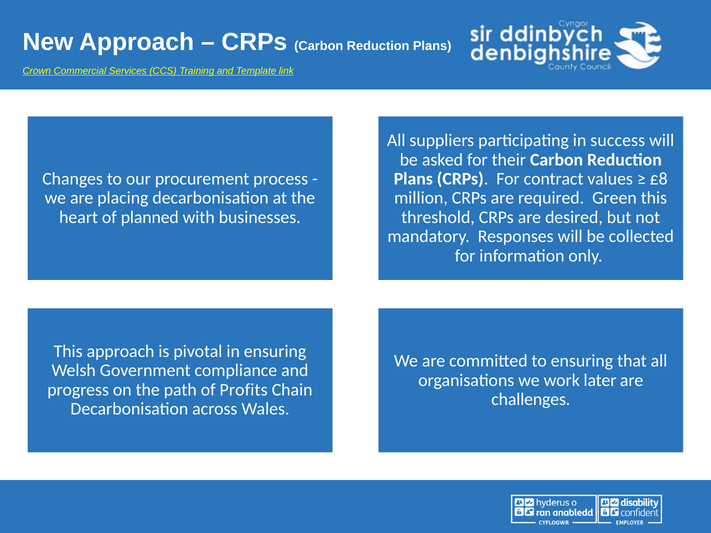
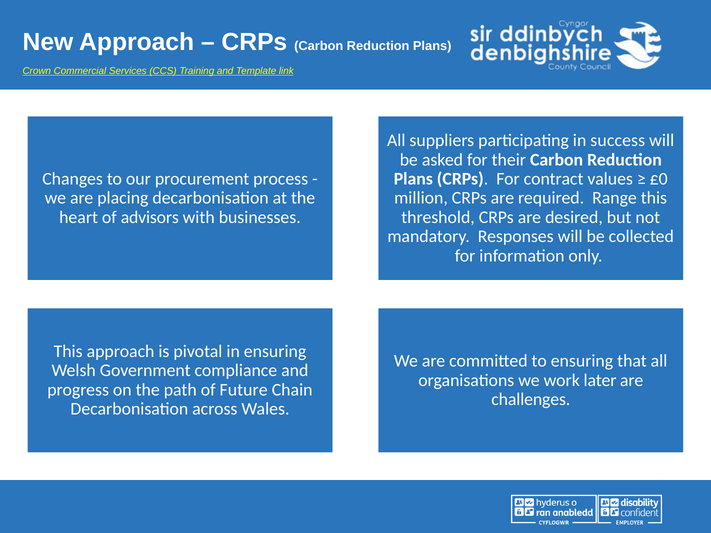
£8: £8 -> £0 (659, 179)
Green: Green -> Range (615, 198)
planned: planned -> advisors (150, 217)
Profits: Profits -> Future (244, 390)
